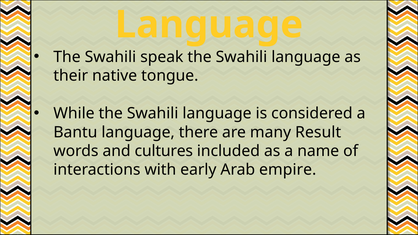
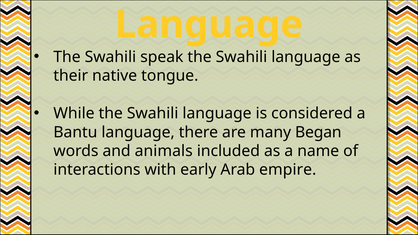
Result: Result -> Began (318, 132)
cultures: cultures -> animals (164, 151)
